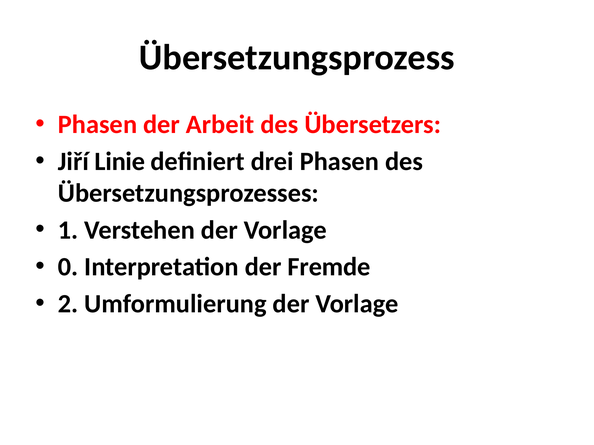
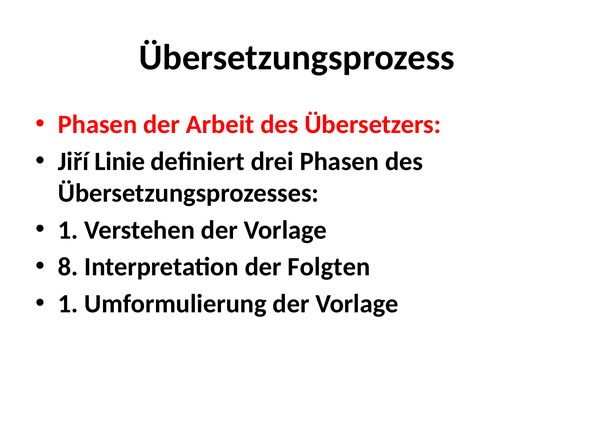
0: 0 -> 8 (68, 267)
Fremde: Fremde -> Folgten (329, 267)
2: 2 -> 1 (68, 304)
